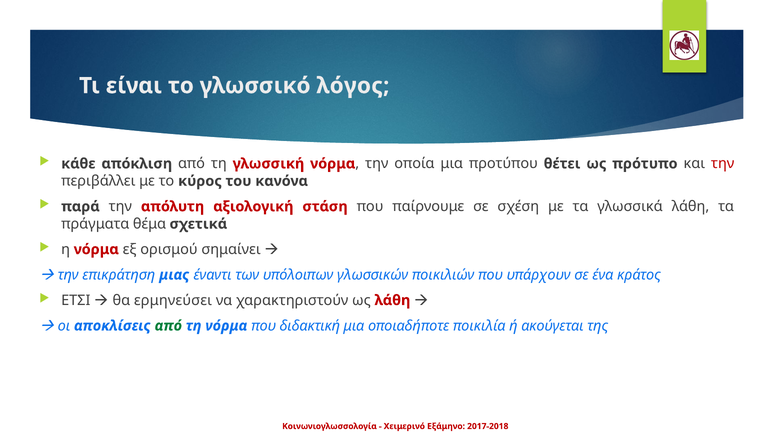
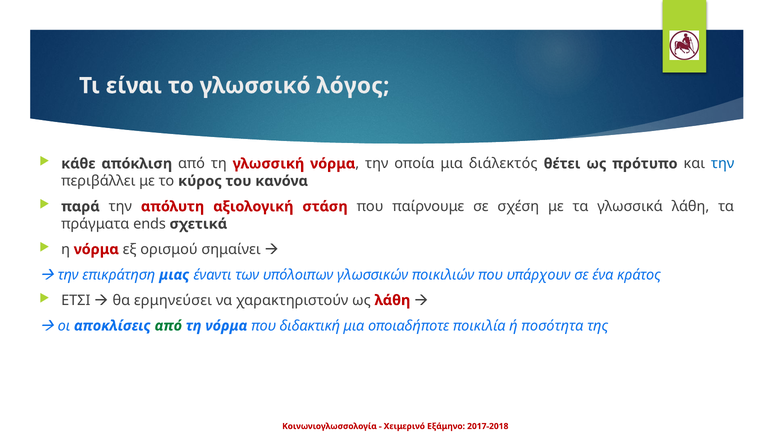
προτύπου: προτύπου -> διάλεκτός (503, 164)
την colour: red -> blue (723, 164)
θέμα: θέμα -> ends (150, 224)
ακούγεται: ακούγεται -> ποσότητα (552, 326)
